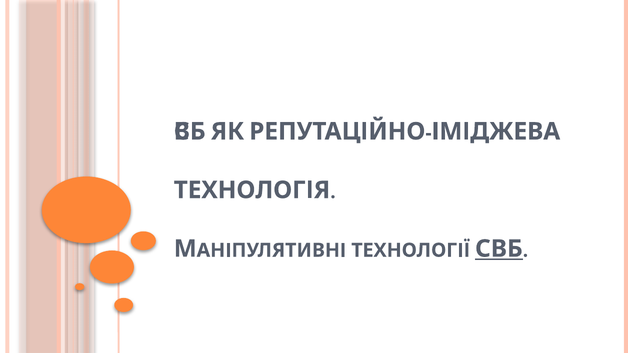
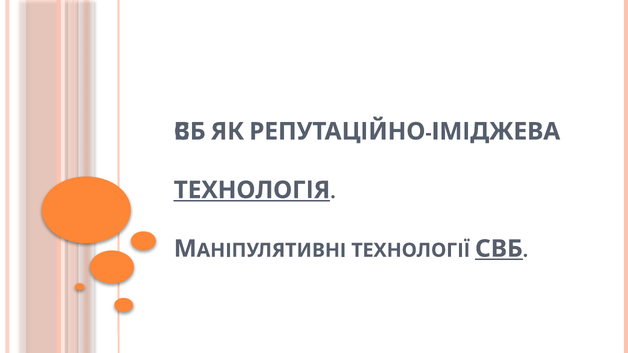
ТЕХНОЛОГІЯ underline: none -> present (252, 190)
